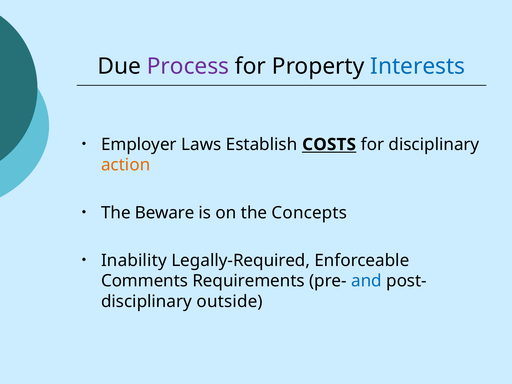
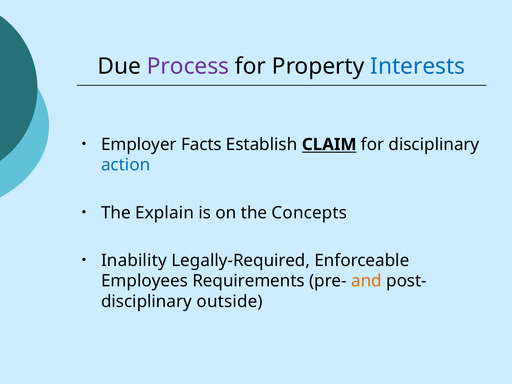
Laws: Laws -> Facts (201, 144)
COSTS: COSTS -> CLAIM (329, 144)
action colour: orange -> blue (126, 165)
Beware: Beware -> Explain (165, 213)
Comments: Comments -> Employees (144, 281)
and colour: blue -> orange (366, 281)
